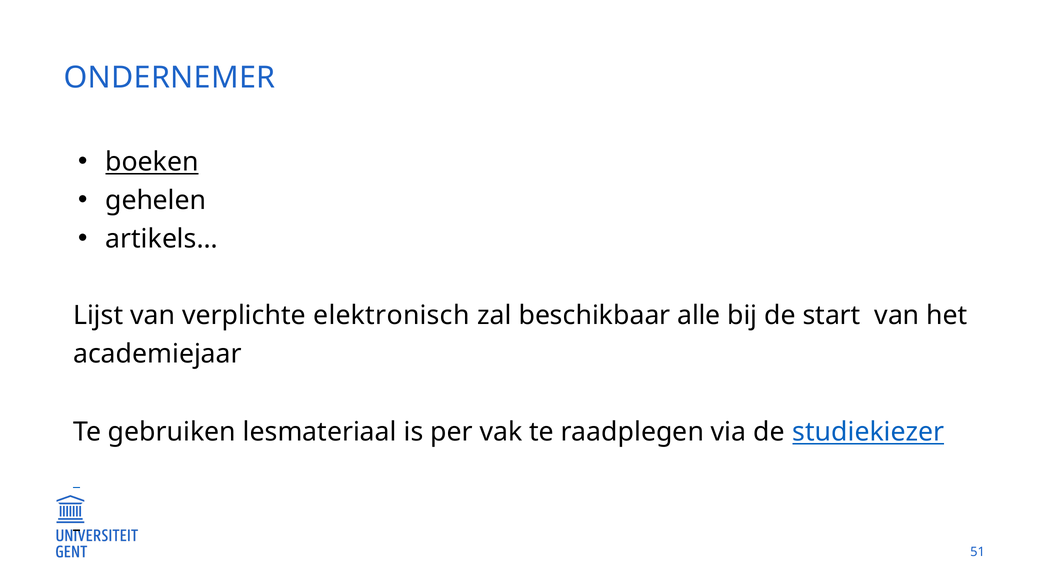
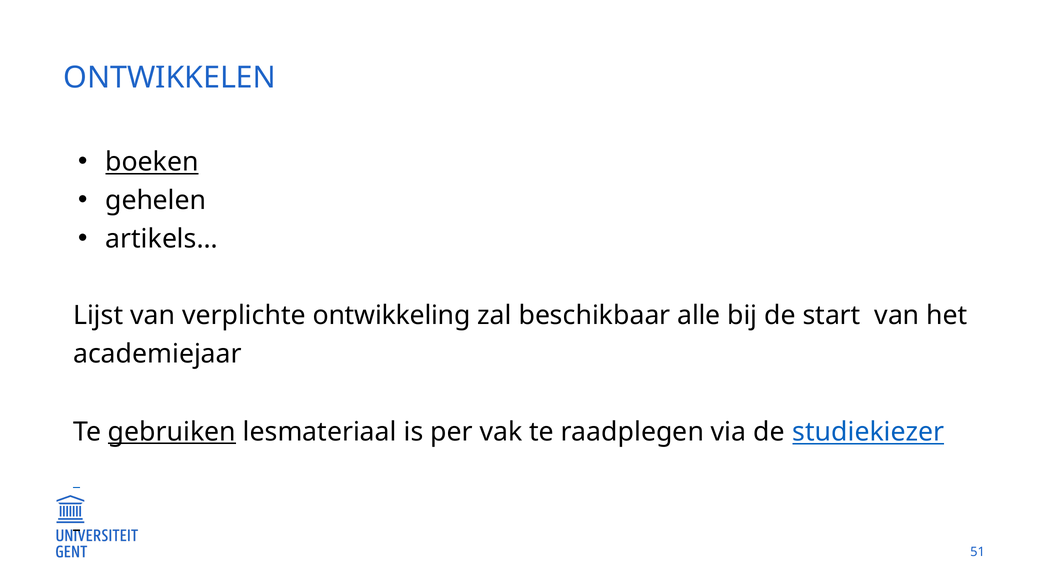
ONDERNEMER: ONDERNEMER -> ONTWIKKELEN (170, 78)
elektronisch: elektronisch -> ontwikkeling (392, 316)
gebruiken underline: none -> present (172, 432)
